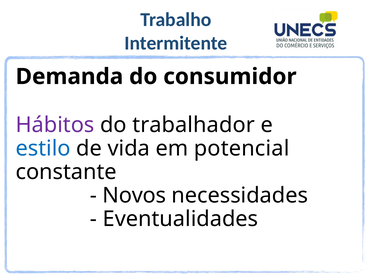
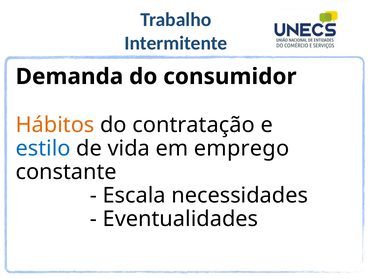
Hábitos colour: purple -> orange (55, 125)
trabalhador: trabalhador -> contratação (194, 125)
potencial: potencial -> emprego (242, 148)
Novos: Novos -> Escala (134, 195)
